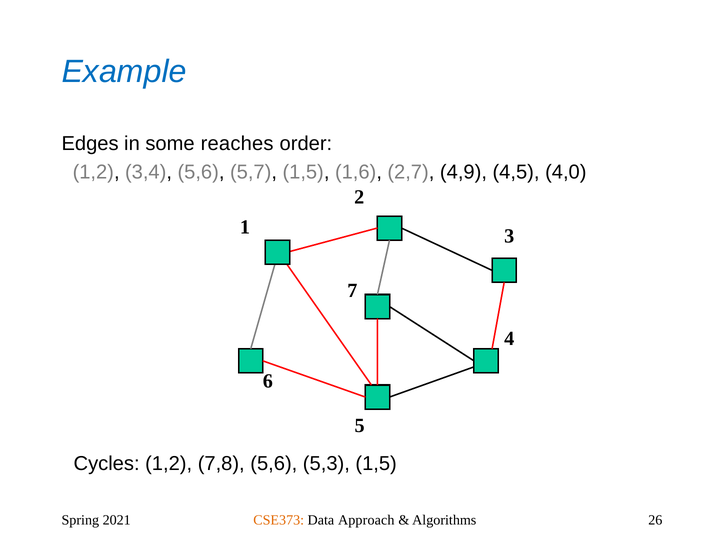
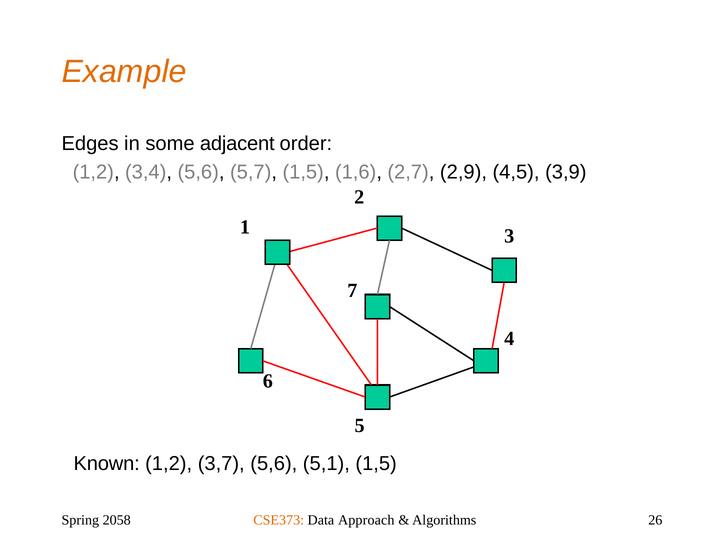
Example colour: blue -> orange (124, 72)
reaches: reaches -> adjacent (237, 144)
4,9: 4,9 -> 2,9 (463, 172)
4,0: 4,0 -> 3,9 (566, 172)
Cycles: Cycles -> Known (107, 464)
7,8: 7,8 -> 3,7 (221, 464)
5,3: 5,3 -> 5,1 (326, 464)
2021: 2021 -> 2058 (117, 520)
